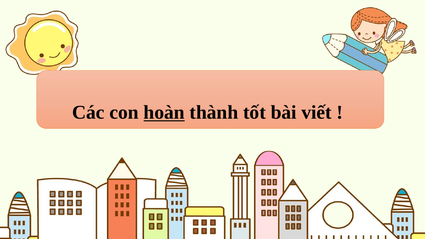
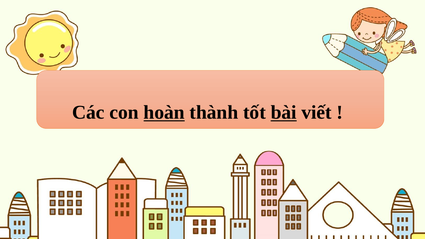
bài underline: none -> present (284, 112)
